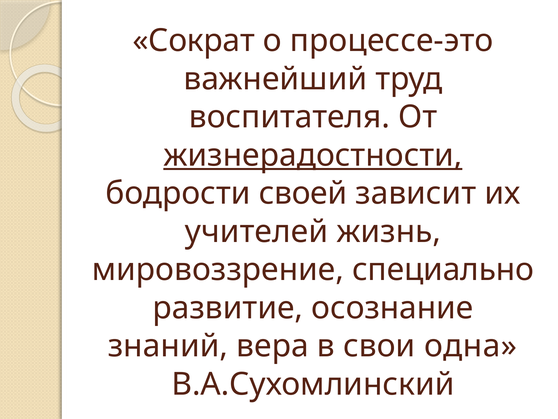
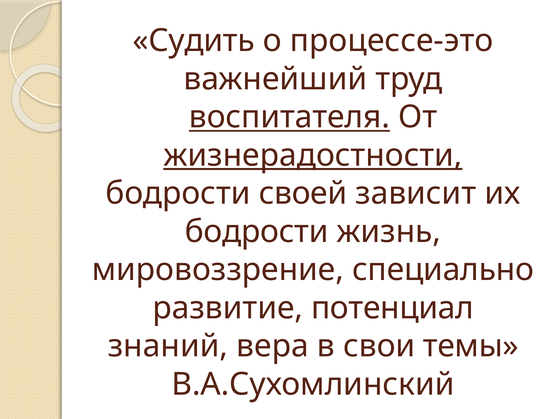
Сократ: Сократ -> Судить (194, 41)
воспитателя underline: none -> present (289, 117)
учителей: учителей -> бодрости (257, 231)
осознание: осознание -> потенциал (392, 308)
одна: одна -> темы (471, 346)
